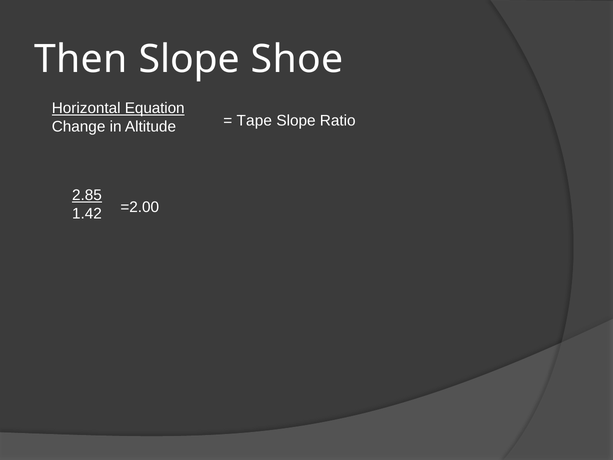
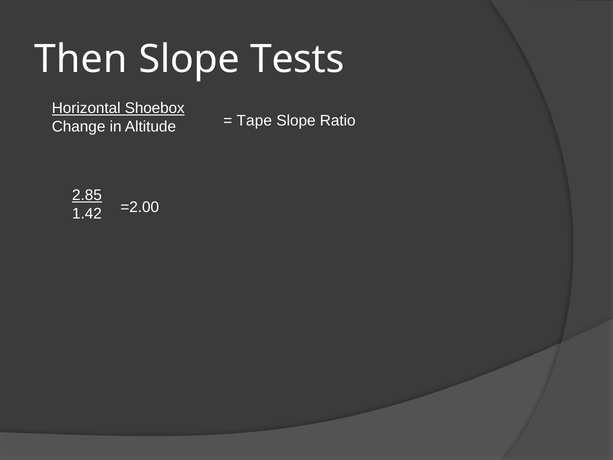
Shoe: Shoe -> Tests (297, 59)
Equation: Equation -> Shoebox (155, 108)
